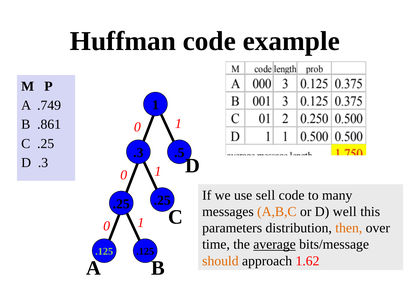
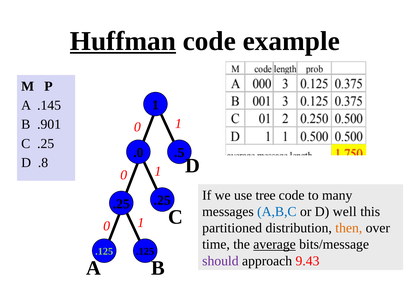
Huffman underline: none -> present (123, 41)
.749: .749 -> .145 (49, 106)
.861: .861 -> .901 (49, 125)
.3: .3 -> .0 (138, 153)
D .3: .3 -> .8 (43, 163)
sell: sell -> tree (266, 196)
A,B,C colour: orange -> blue (277, 212)
parameters: parameters -> partitioned (232, 228)
should colour: orange -> purple (220, 261)
1.62: 1.62 -> 9.43 (308, 261)
